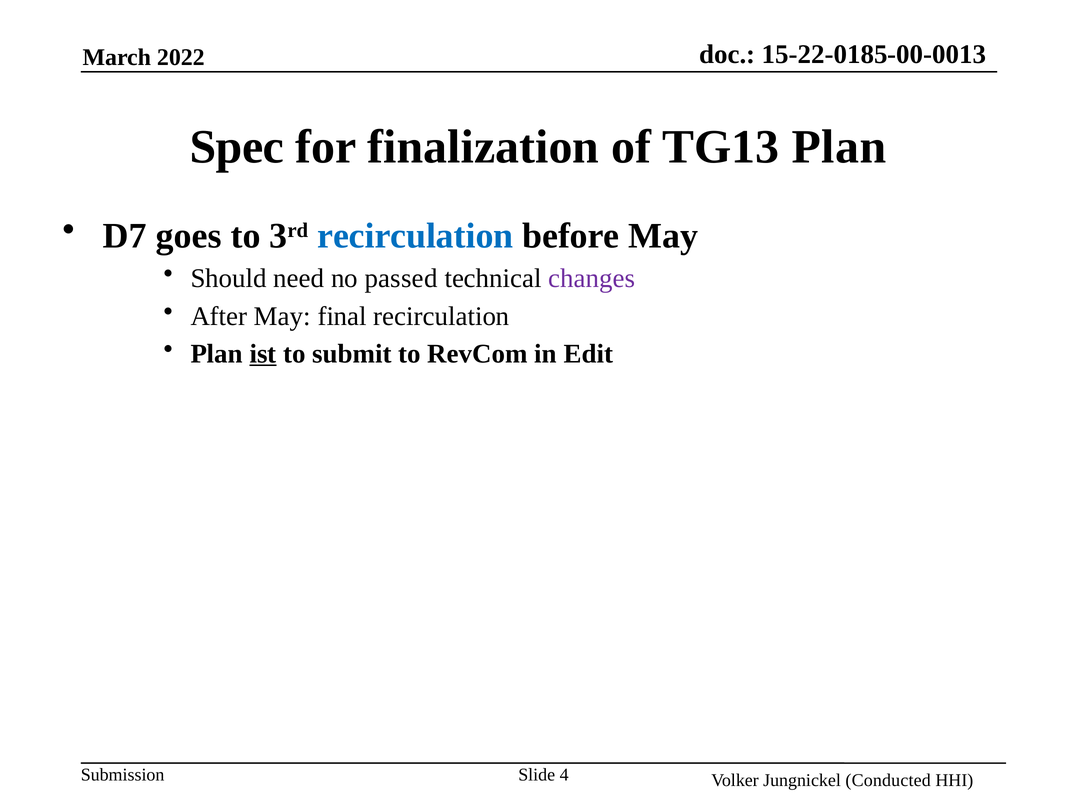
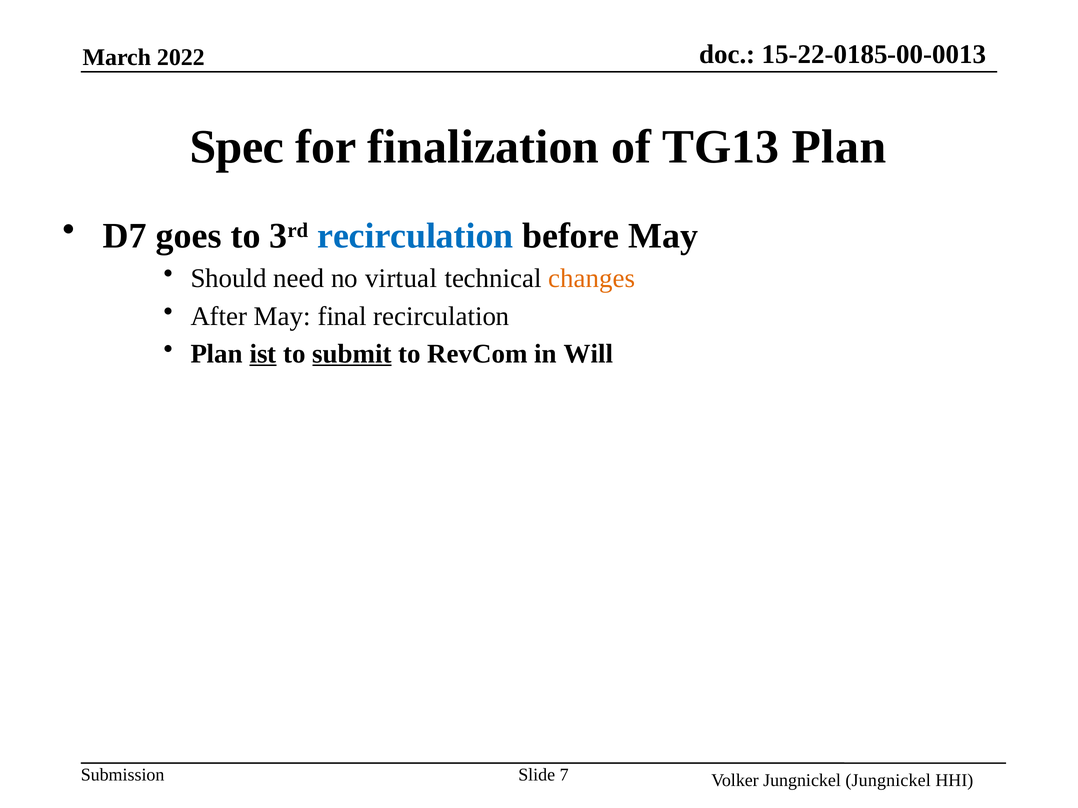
passed: passed -> virtual (401, 279)
changes colour: purple -> orange (592, 279)
submit underline: none -> present (352, 354)
Edit: Edit -> Will (588, 354)
4: 4 -> 7 (564, 775)
Jungnickel Conducted: Conducted -> Jungnickel (888, 781)
